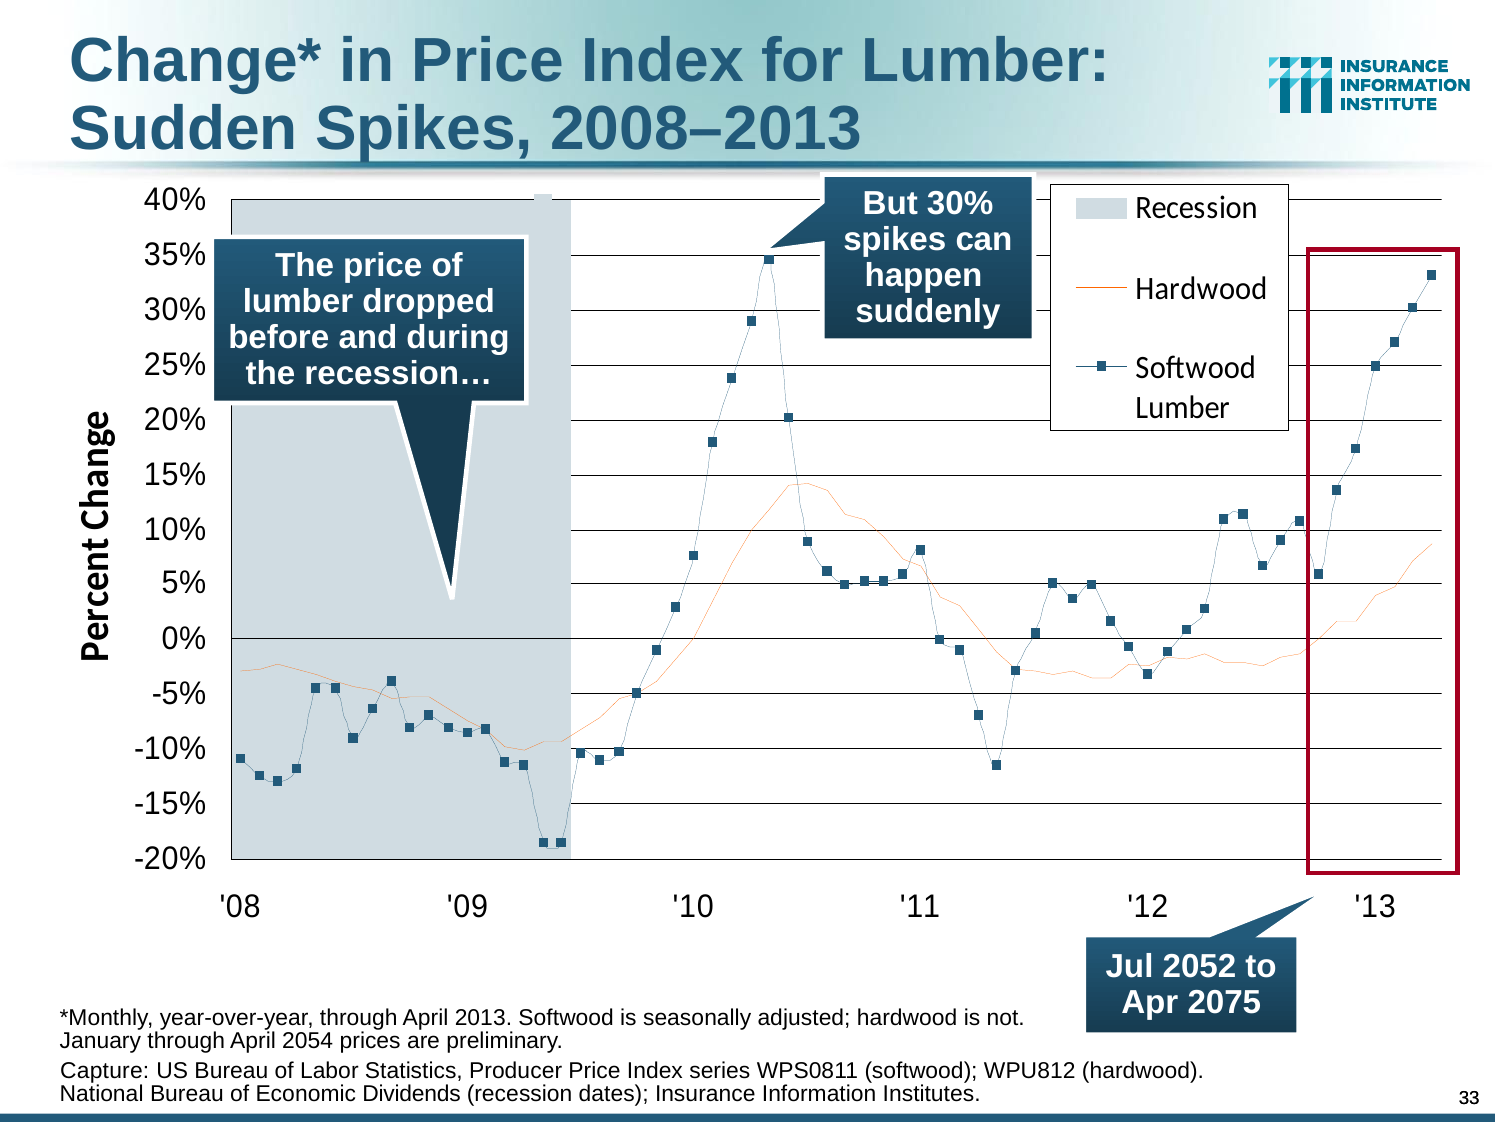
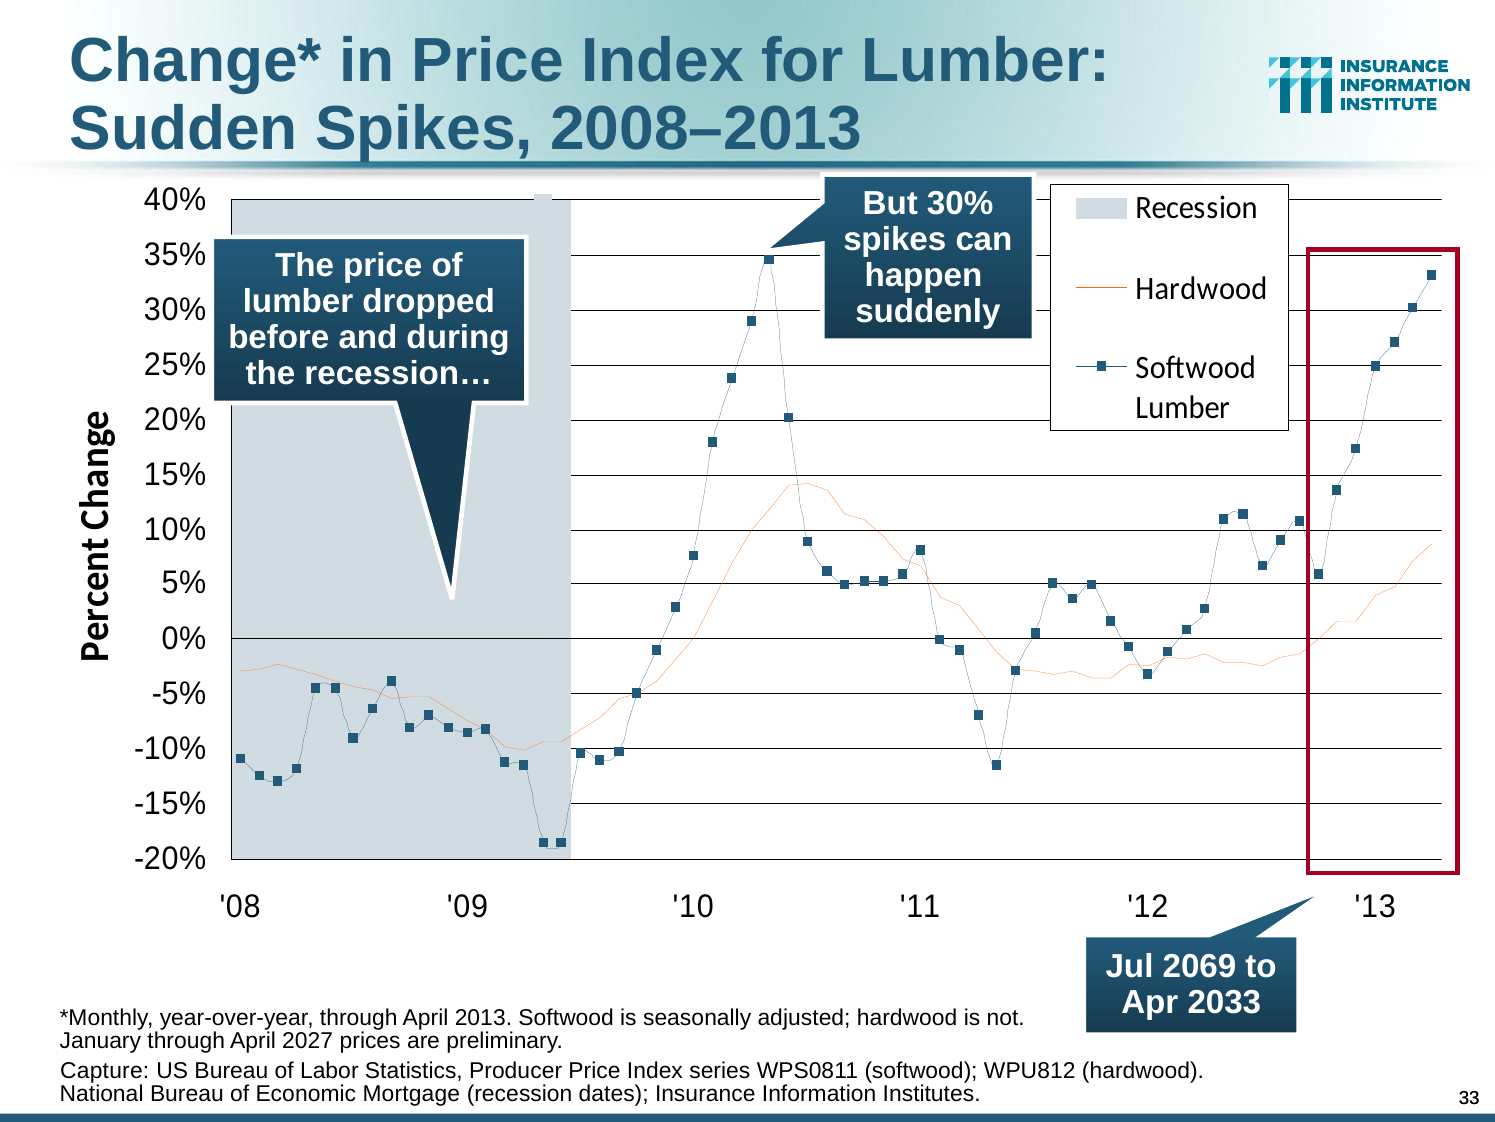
2052: 2052 -> 2069 (1199, 966)
2075: 2075 -> 2033 (1224, 1002)
2054: 2054 -> 2027 (308, 1041)
Dividends: Dividends -> Mortgage (411, 1093)
